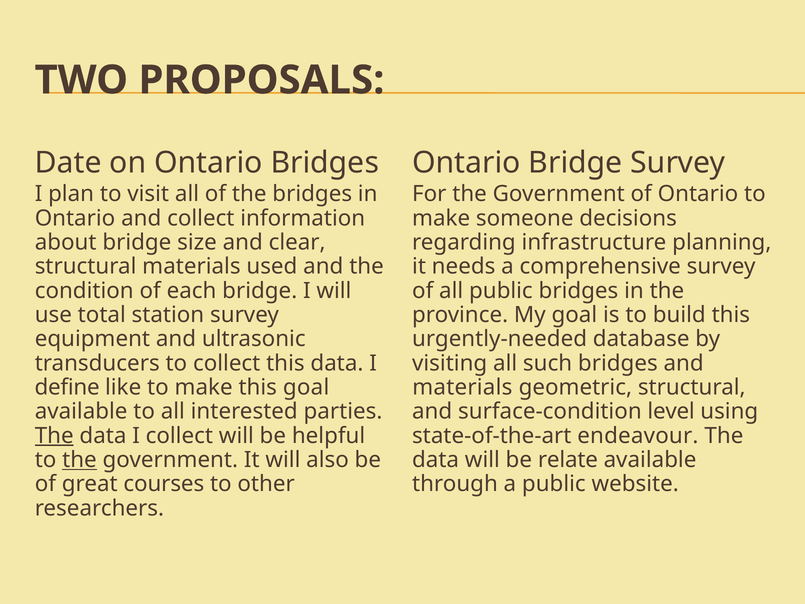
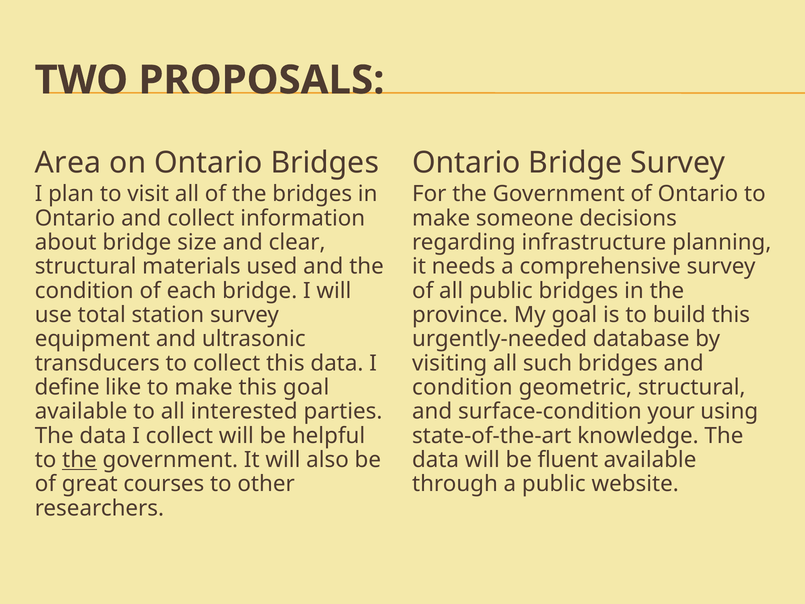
Date: Date -> Area (68, 163)
materials: materials -> condition (462, 387)
level: level -> your (671, 411)
The underline: present -> none (54, 435)
endeavour: endeavour -> knowledge (638, 435)
relate: relate -> fluent (568, 460)
